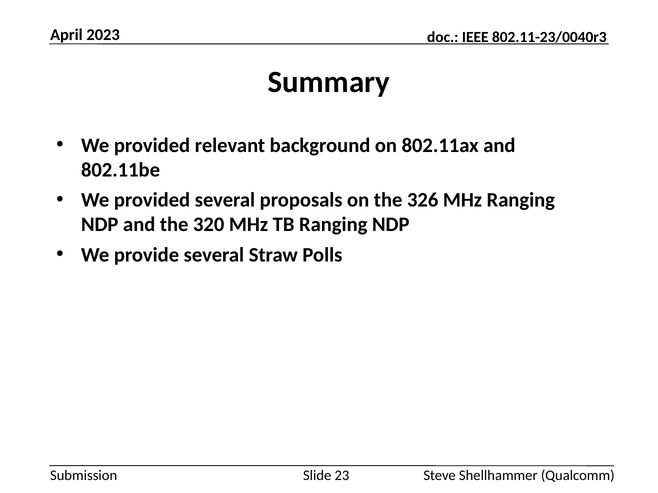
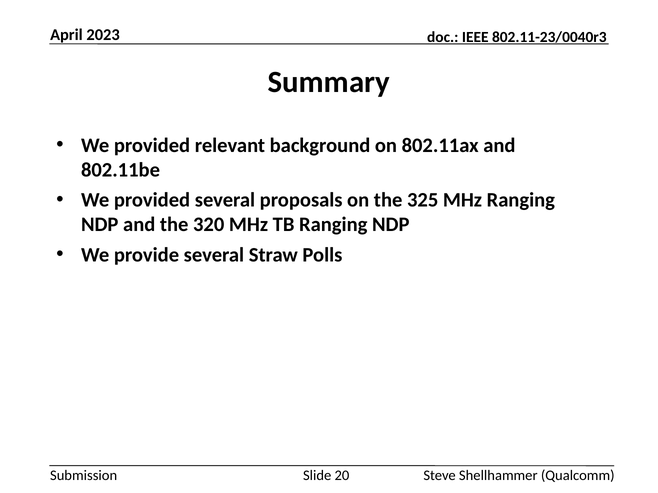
326: 326 -> 325 (423, 200)
23: 23 -> 20 (342, 476)
